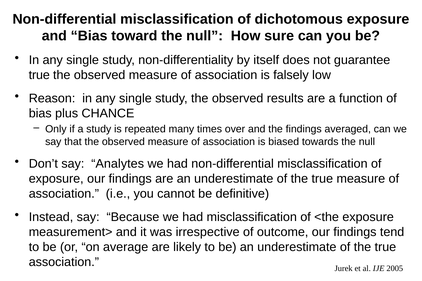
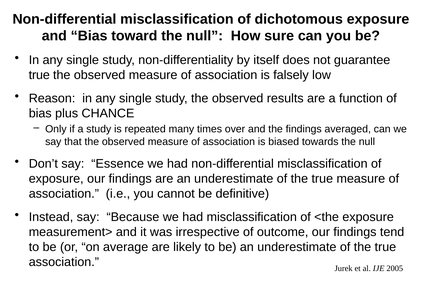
Analytes: Analytes -> Essence (118, 164)
